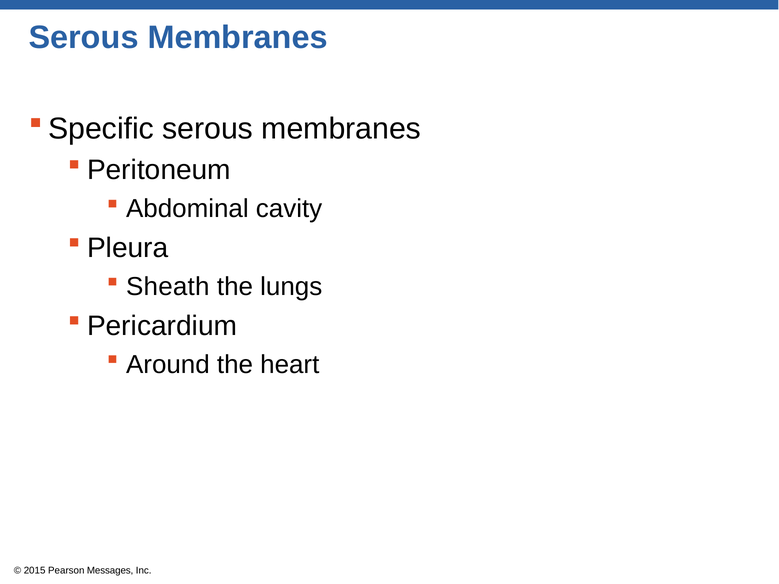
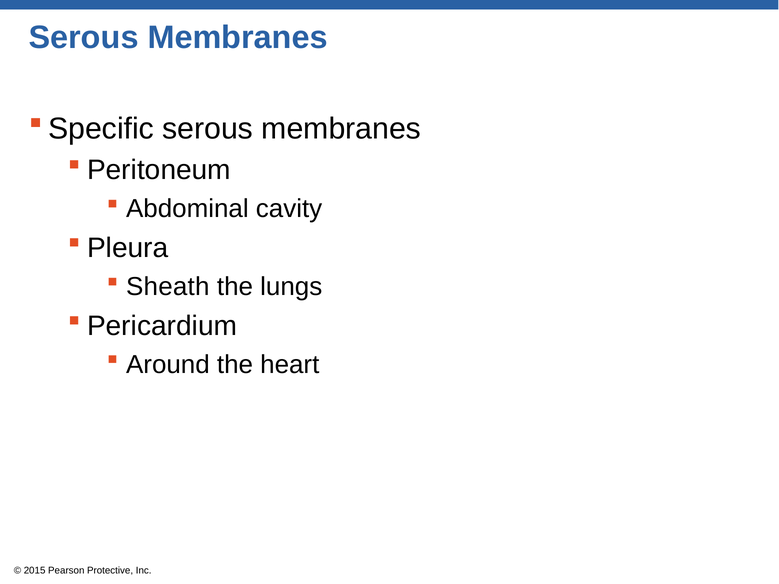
Messages: Messages -> Protective (110, 571)
